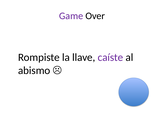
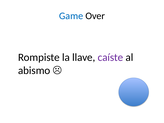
Game colour: purple -> blue (71, 16)
